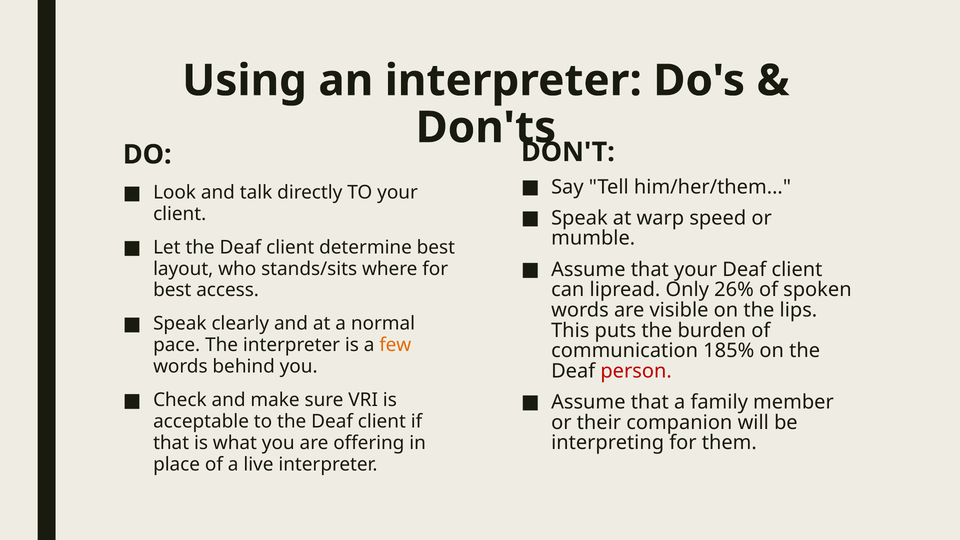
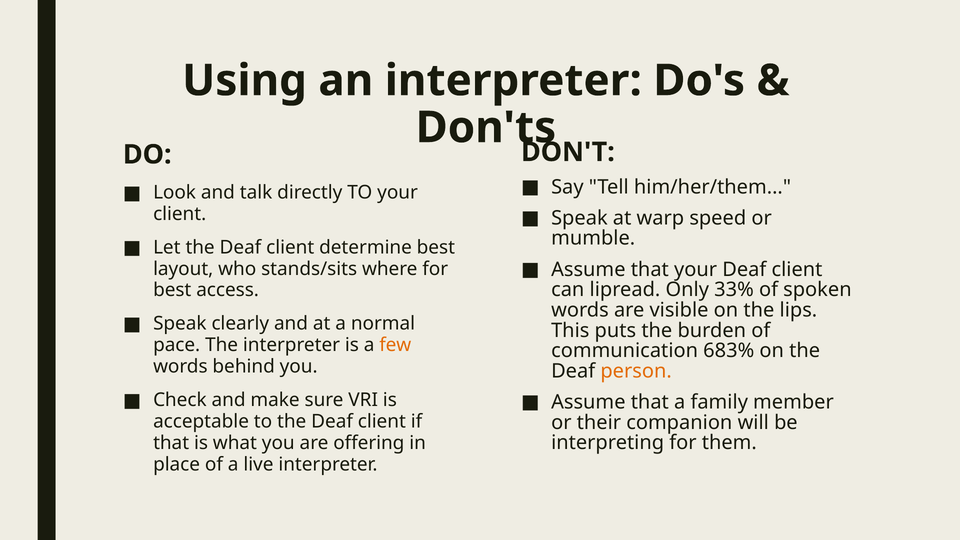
26%: 26% -> 33% (734, 290)
185%: 185% -> 683% (729, 351)
person colour: red -> orange (636, 371)
